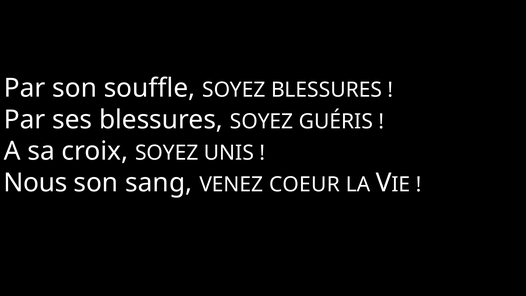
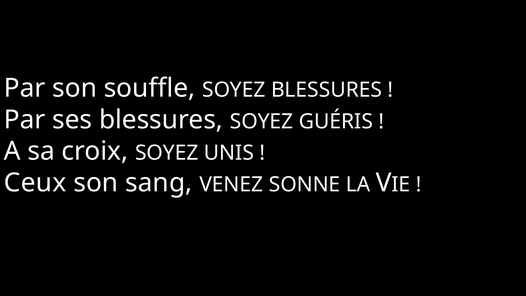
Nous: Nous -> Ceux (35, 183)
COEUR: COEUR -> SONNE (305, 185)
